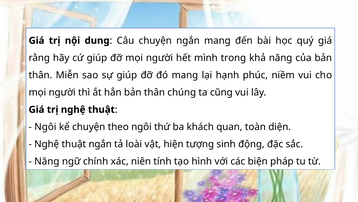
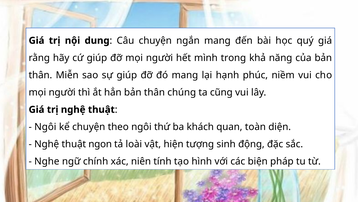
thuật ngắn: ngắn -> ngọn (100, 144)
Năng: Năng -> Nghe (47, 161)
